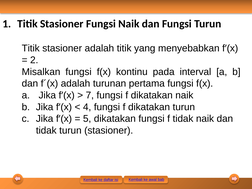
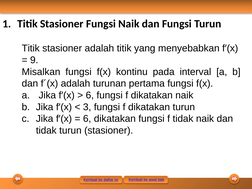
2: 2 -> 9 (34, 60)
7: 7 -> 6 (90, 95)
4: 4 -> 3 (87, 107)
5: 5 -> 6 (87, 119)
